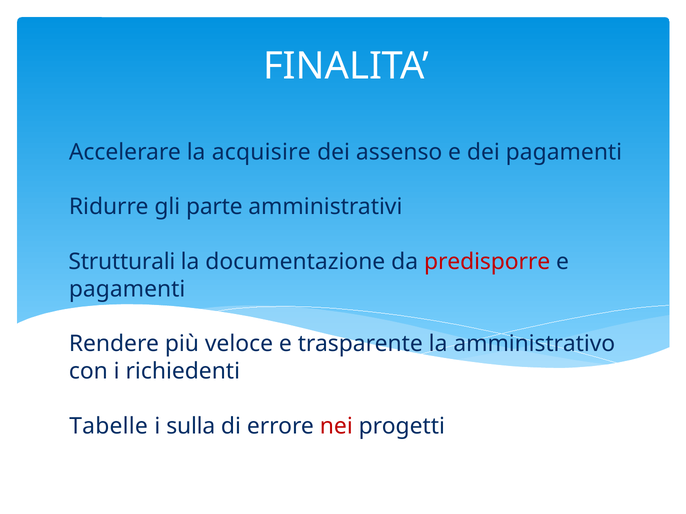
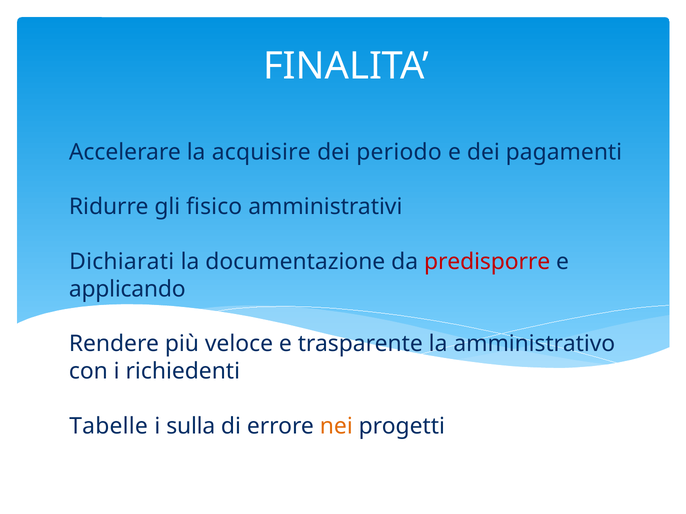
assenso: assenso -> periodo (399, 152)
parte: parte -> fisico (214, 207)
Strutturali: Strutturali -> Dichiarati (122, 262)
pagamenti: pagamenti -> applicando (127, 289)
nei colour: red -> orange (336, 427)
